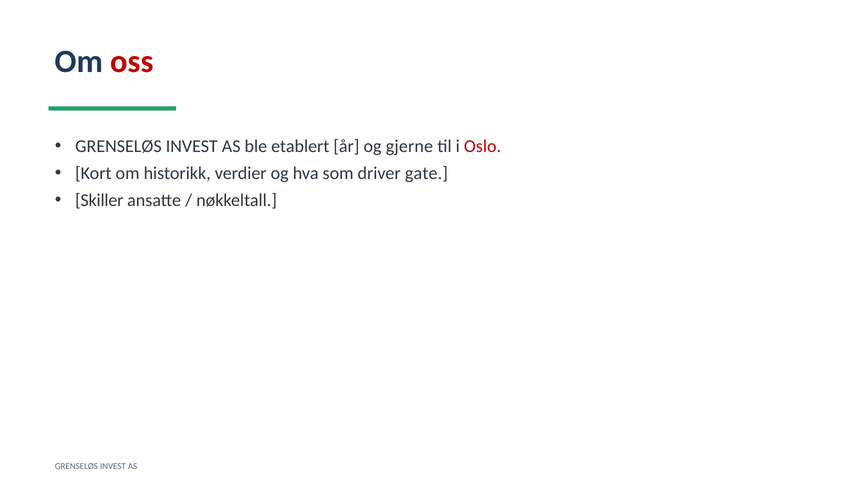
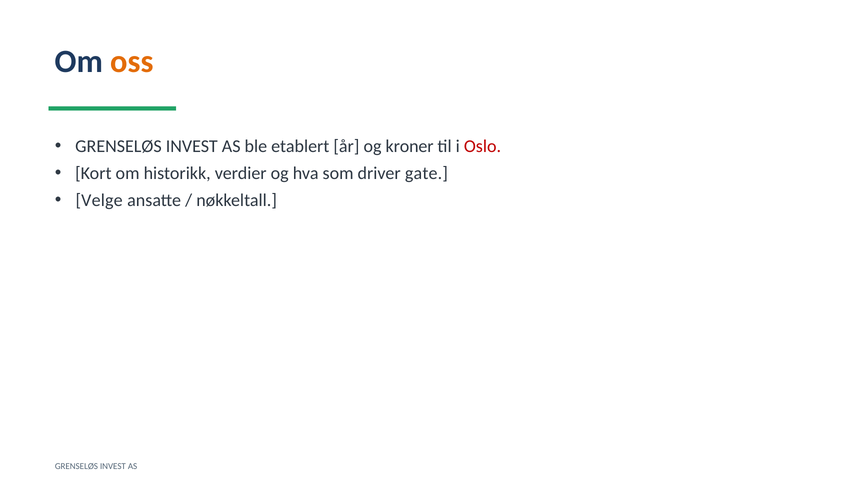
oss colour: red -> orange (132, 62)
gjerne: gjerne -> kroner (410, 146)
Skiller: Skiller -> Velge (99, 200)
